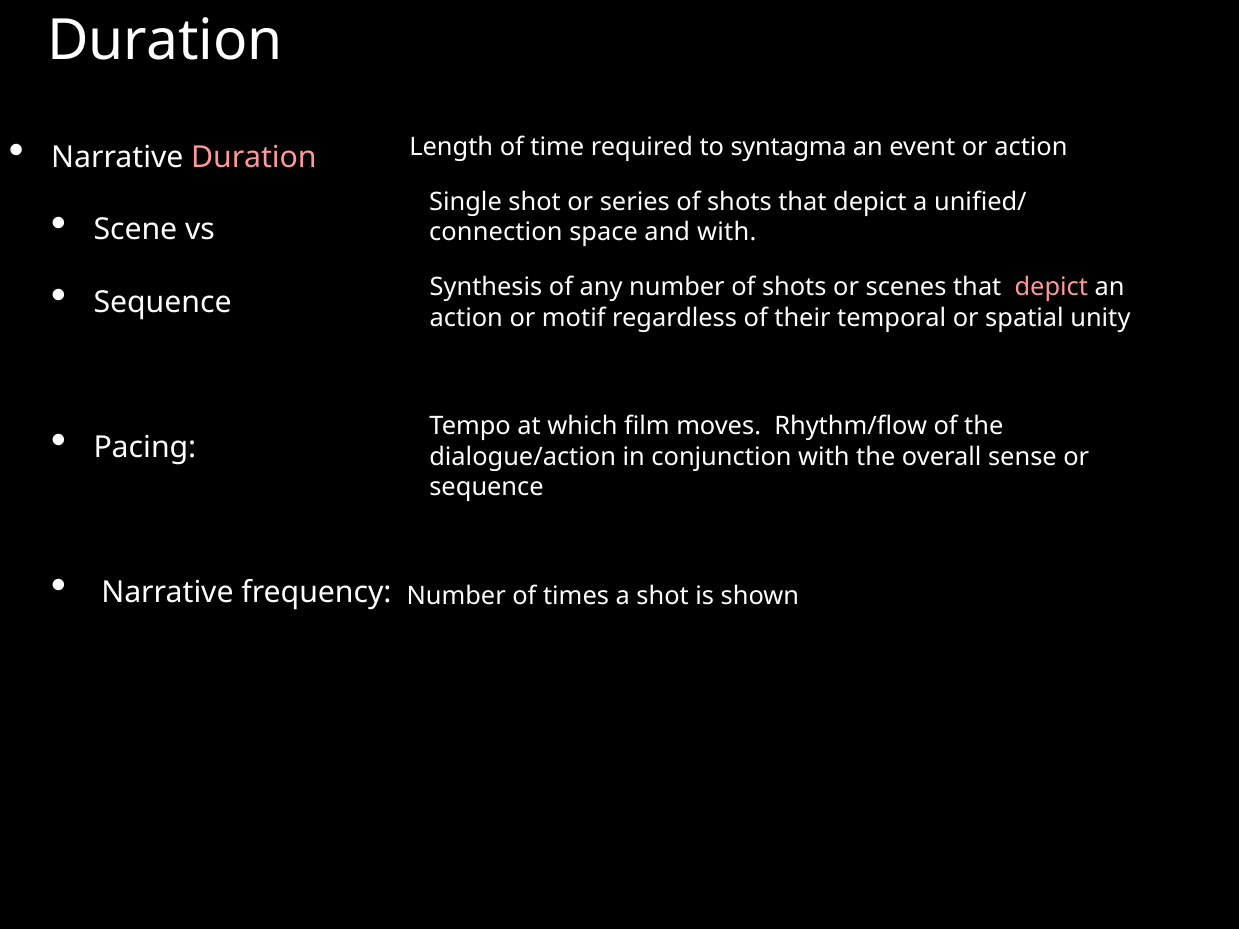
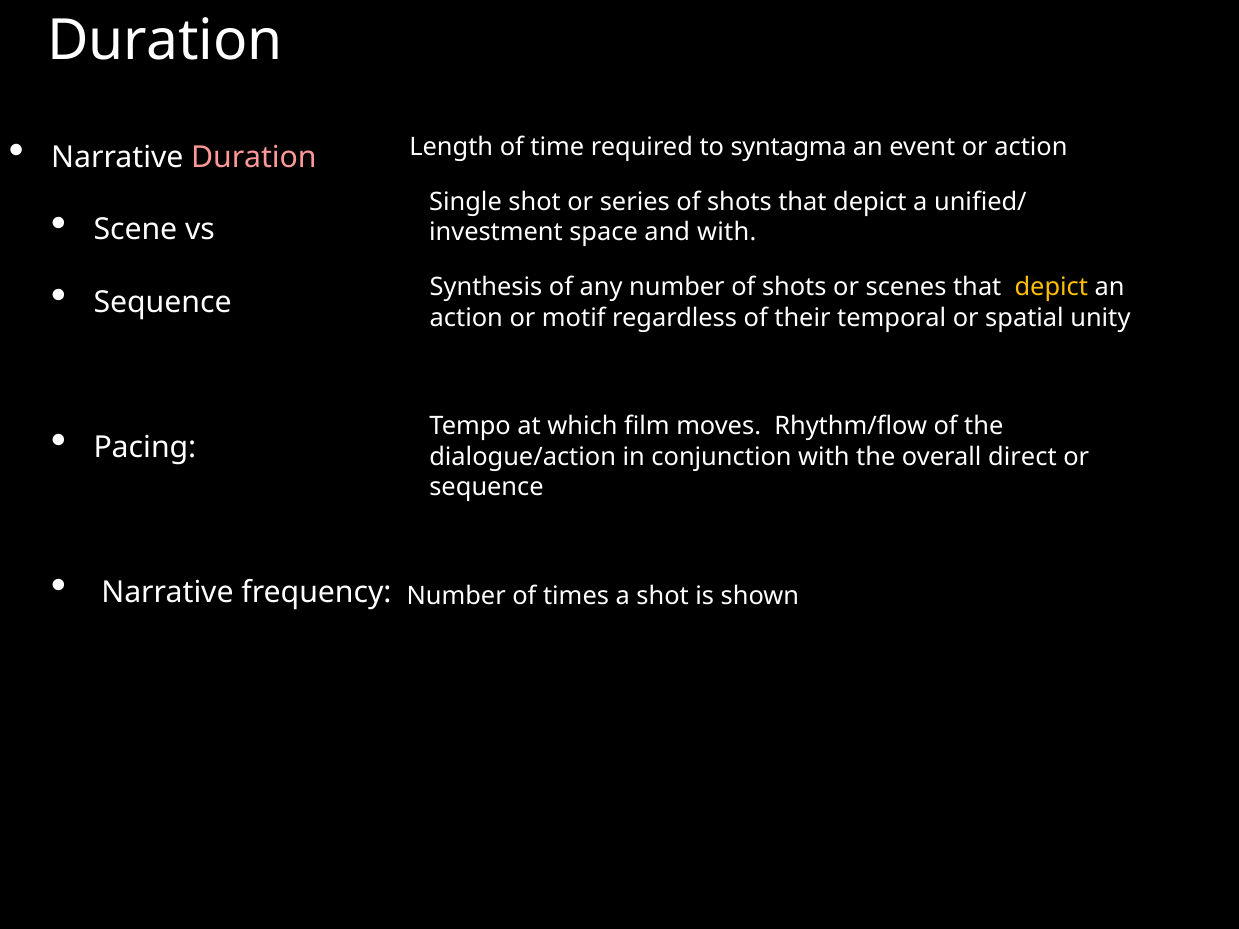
connection: connection -> investment (496, 232)
depict colour: pink -> yellow (1051, 288)
sense: sense -> direct (1022, 457)
